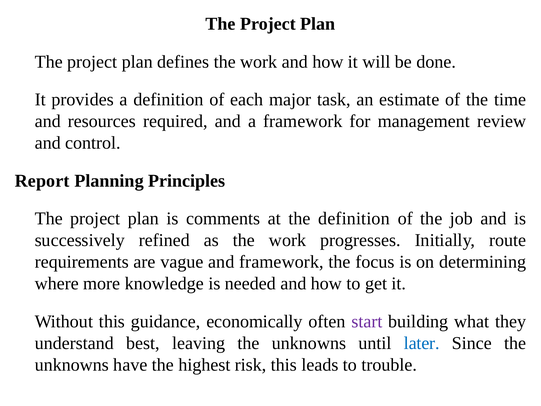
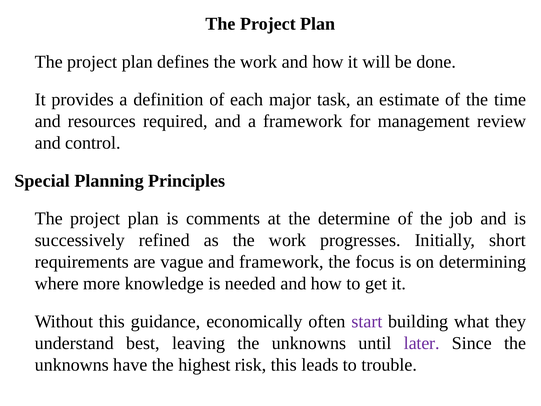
Report: Report -> Special (42, 181)
the definition: definition -> determine (354, 219)
route: route -> short (508, 240)
later colour: blue -> purple (422, 343)
